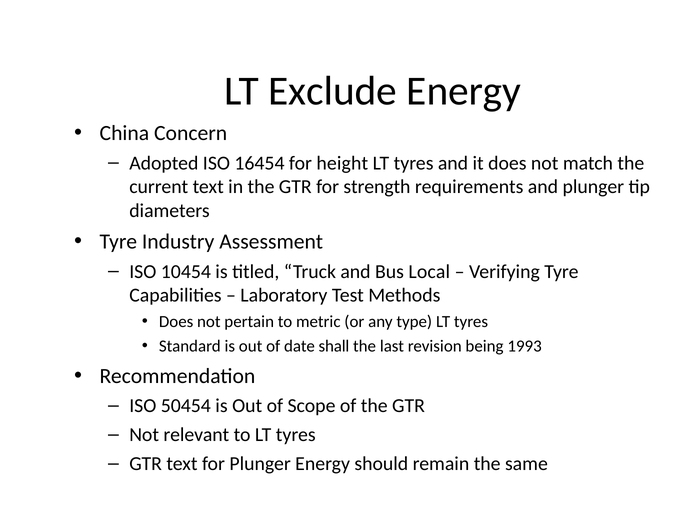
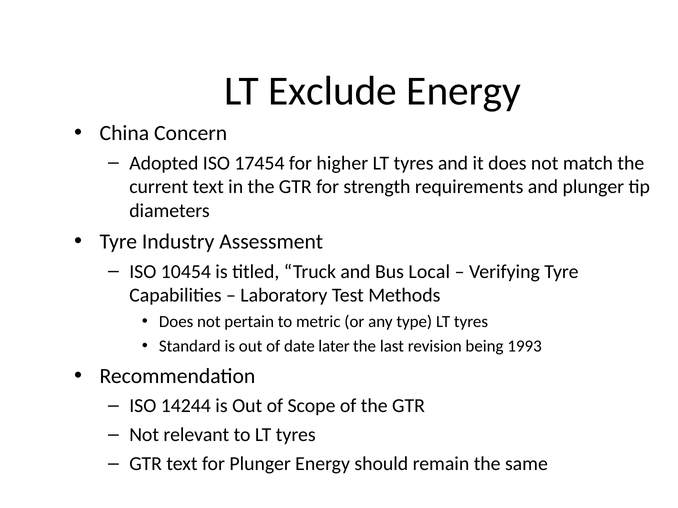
16454: 16454 -> 17454 (259, 163)
height: height -> higher (342, 163)
shall: shall -> later (334, 347)
50454: 50454 -> 14244 (186, 406)
